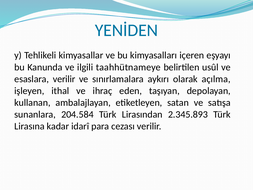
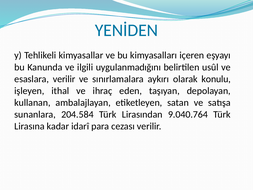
taahhütnameye: taahhütnameye -> uygulanmadığını (128, 67)
açılma: açılma -> konulu (216, 79)
2.345.893: 2.345.893 -> 9.040.764 (188, 114)
